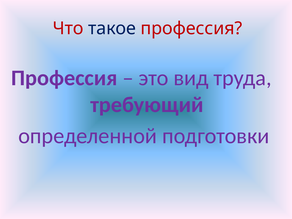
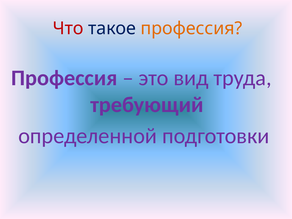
профессия colour: red -> orange (191, 28)
